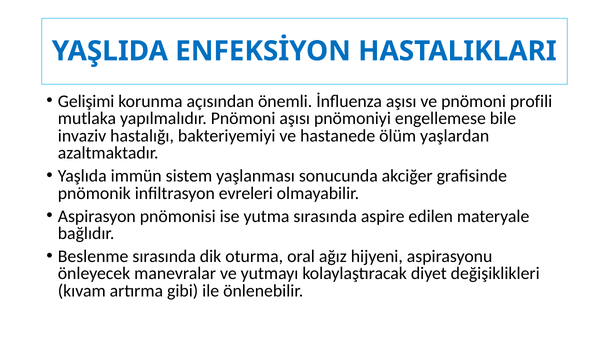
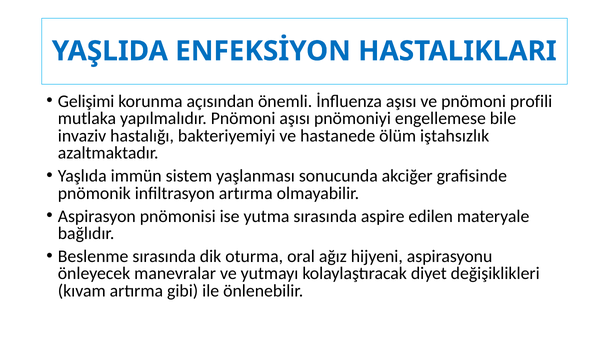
yaşlardan: yaşlardan -> iştahsızlık (455, 136)
infiltrasyon evreleri: evreleri -> artırma (246, 194)
